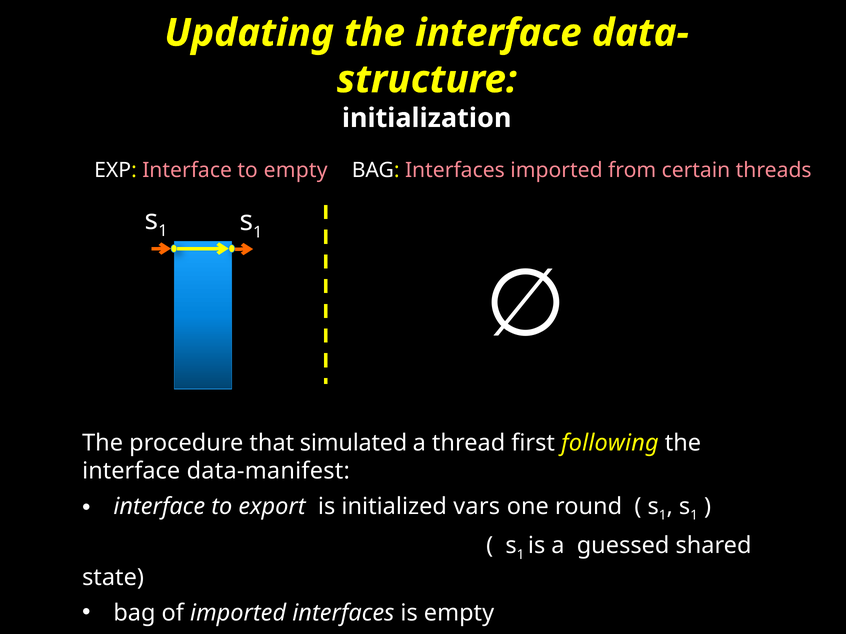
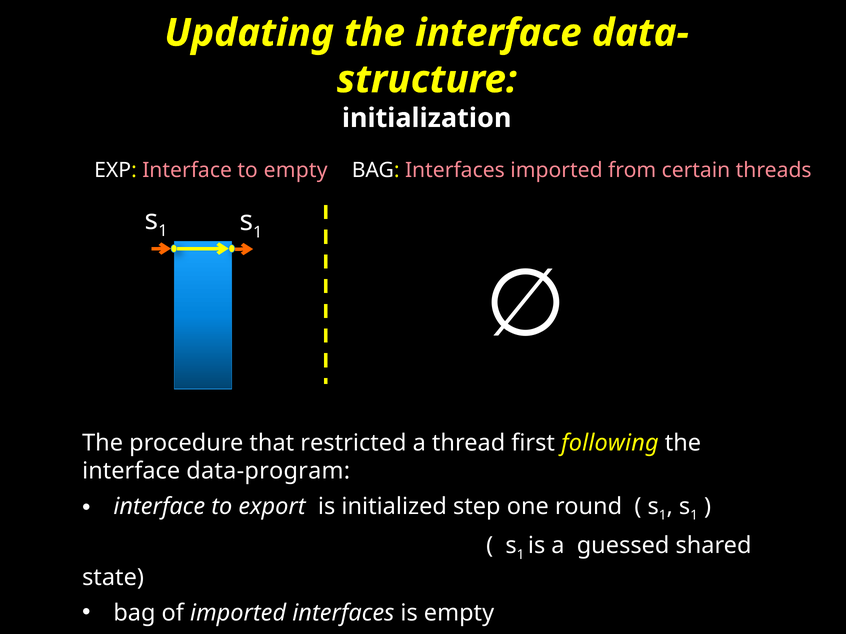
simulated: simulated -> restricted (353, 443)
data-manifest: data-manifest -> data-program (268, 471)
vars: vars -> step (477, 507)
